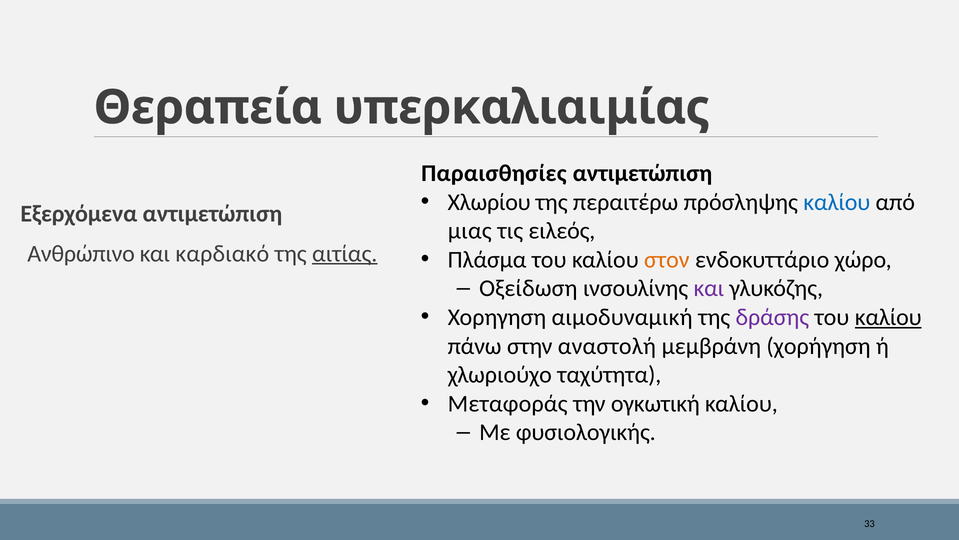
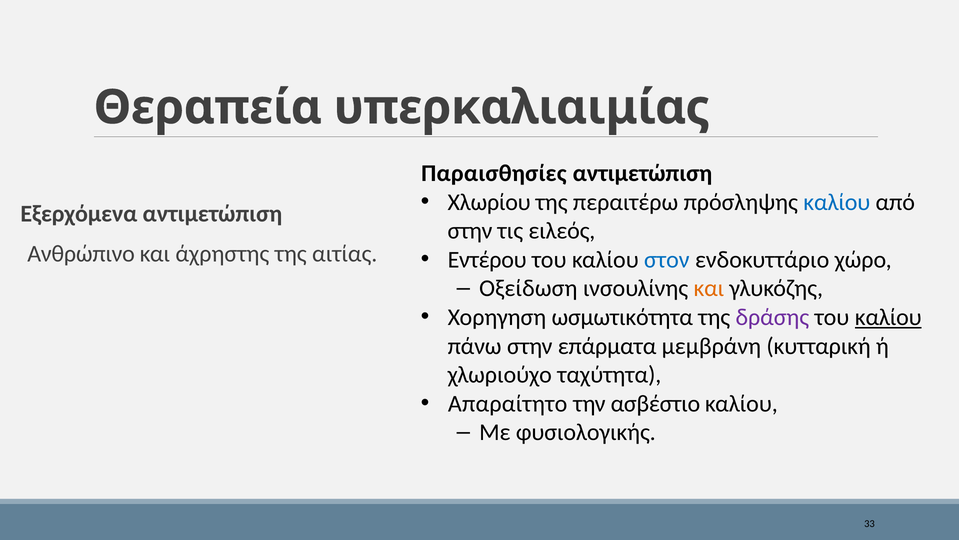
μιας: μιας -> στην (470, 231)
καρδιακό: καρδιακό -> άχρηστης (222, 253)
αιτίας underline: present -> none (345, 253)
Πλάσμα: Πλάσμα -> Εντέρου (487, 259)
στον colour: orange -> blue (667, 259)
και colour: purple -> orange (709, 288)
αιμοδυναμική: αιμοδυναμική -> ωσμωτικότητα (622, 317)
αναστολή: αναστολή -> επάρματα (607, 346)
χορήγηση: χορήγηση -> κυτταρική (819, 346)
Μεταφοράς: Μεταφοράς -> Απαραίτητο (508, 403)
ογκωτική: ογκωτική -> ασβέστιο (655, 403)
